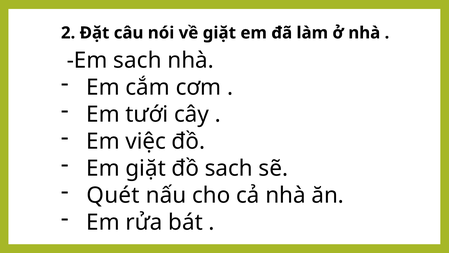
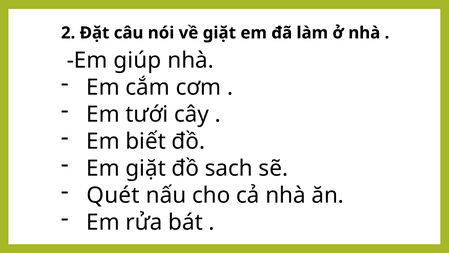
Em sach: sach -> giúp (137, 60)
việc: việc -> biết (146, 141)
